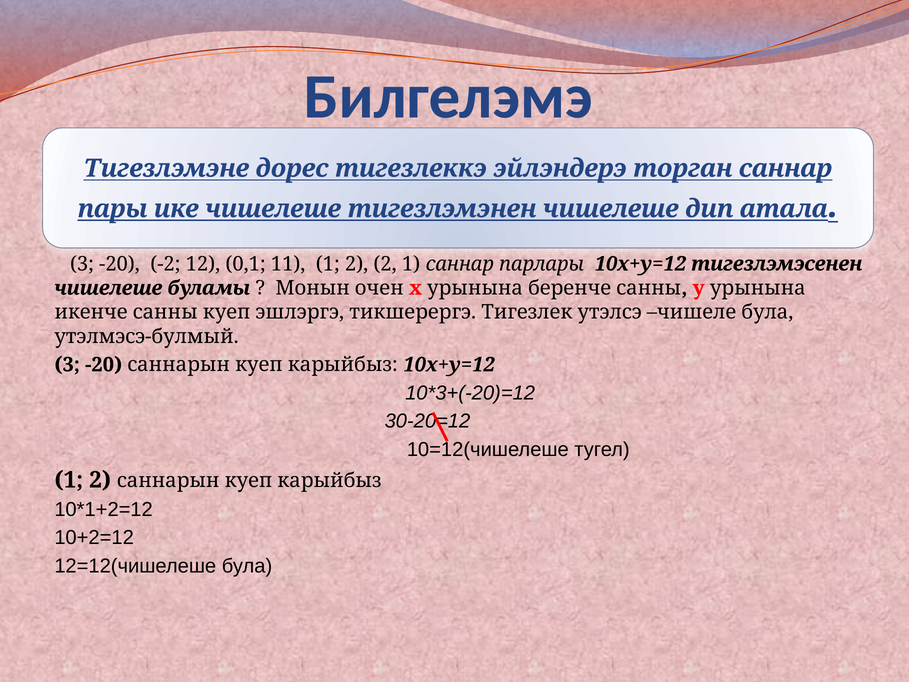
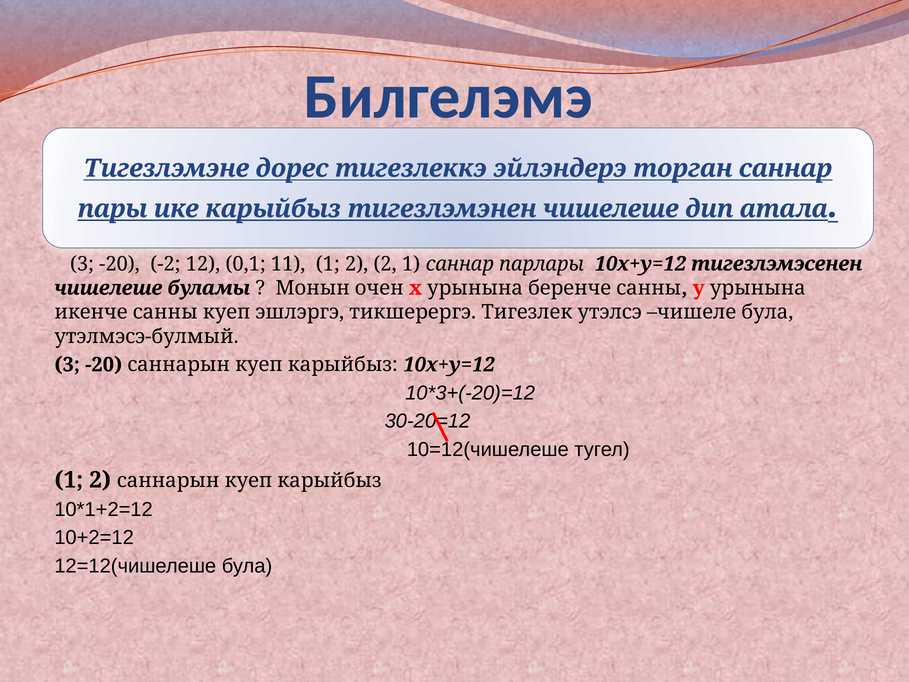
ике чишелеше: чишелеше -> карыйбыз (273, 209)
